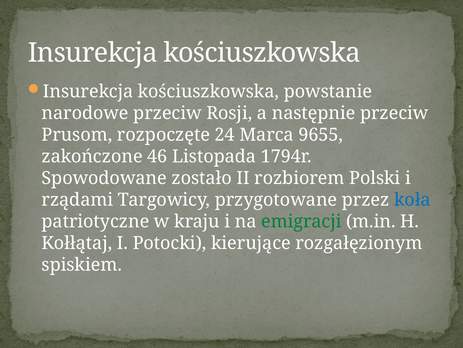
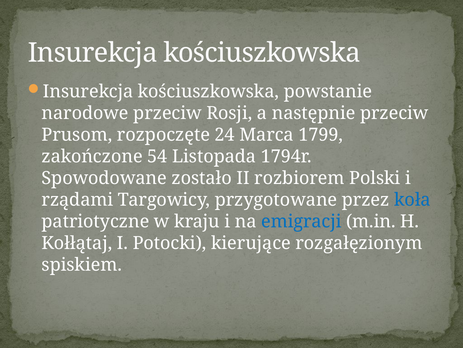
9655: 9655 -> 1799 (321, 135)
46: 46 -> 54 (157, 156)
emigracji colour: green -> blue (301, 221)
